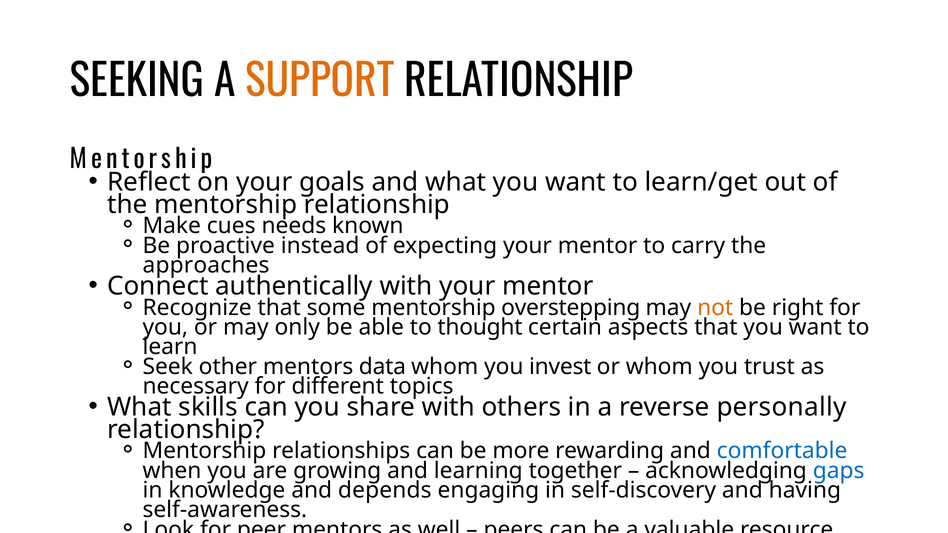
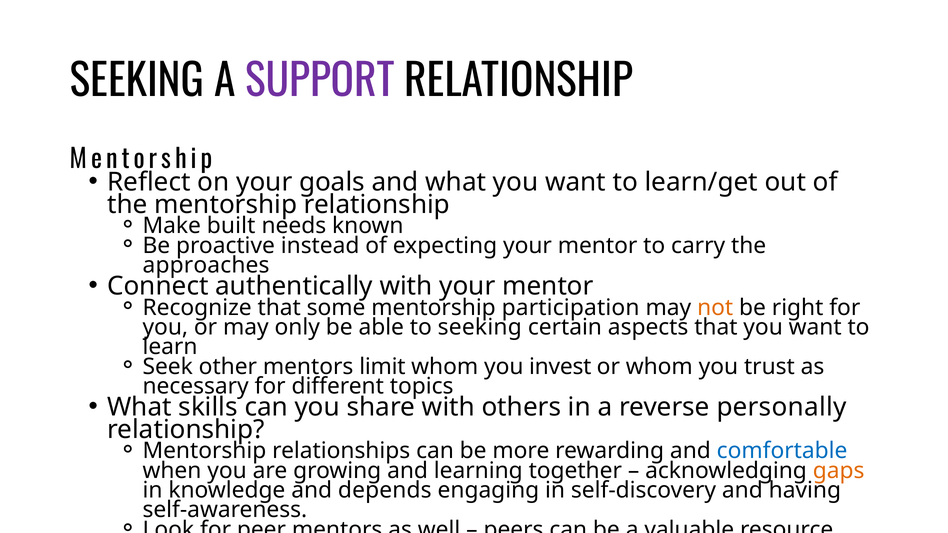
SUPPORT colour: orange -> purple (320, 82)
cues: cues -> built (231, 226)
overstepping: overstepping -> participation (571, 308)
to thought: thought -> seeking (480, 327)
data: data -> limit (382, 367)
gaps colour: blue -> orange (839, 471)
